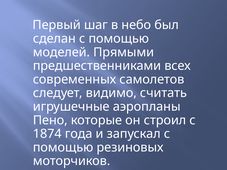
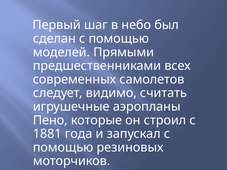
1874: 1874 -> 1881 (47, 134)
